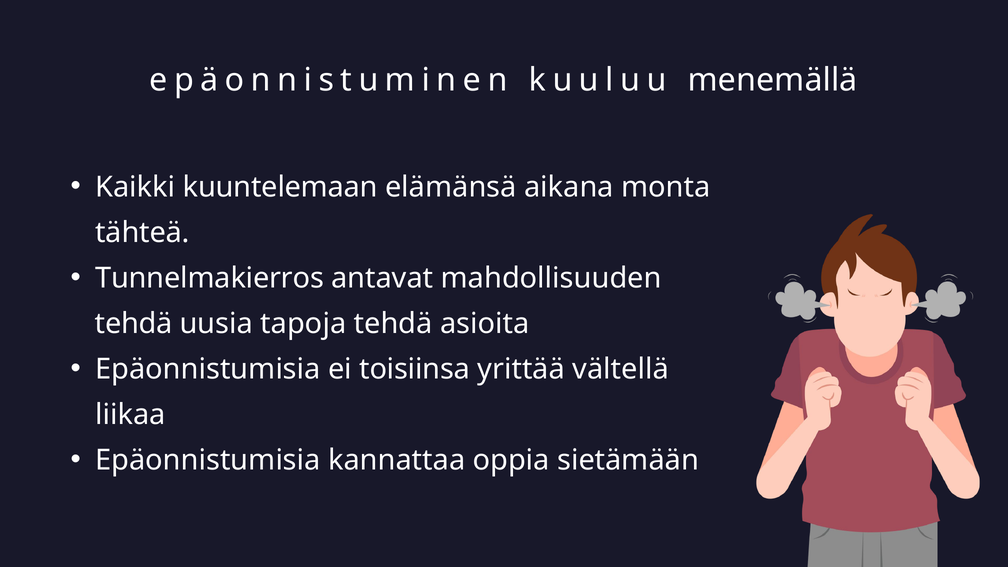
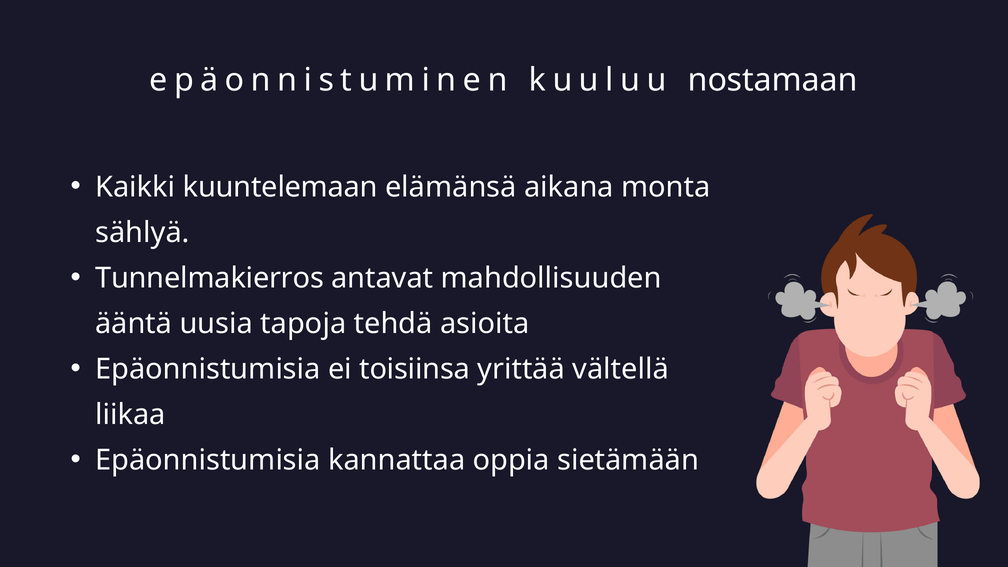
menemällä: menemällä -> nostamaan (773, 80)
tähteä: tähteä -> sählyä (142, 233)
tehdä: tehdä -> ääntä (134, 324)
